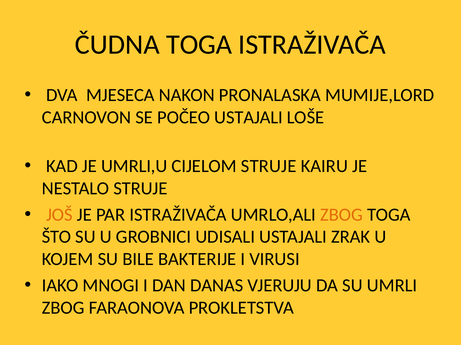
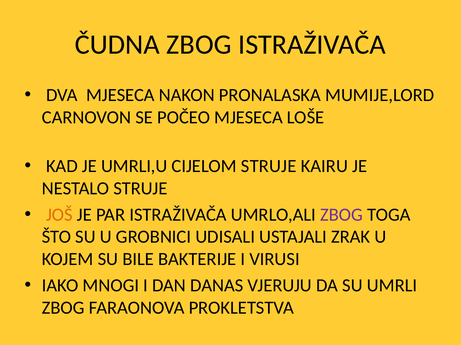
ČUDNA TOGA: TOGA -> ZBOG (199, 45)
POČEO USTAJALI: USTAJALI -> MJESECA (249, 118)
ZBOG colour: orange -> purple (342, 215)
